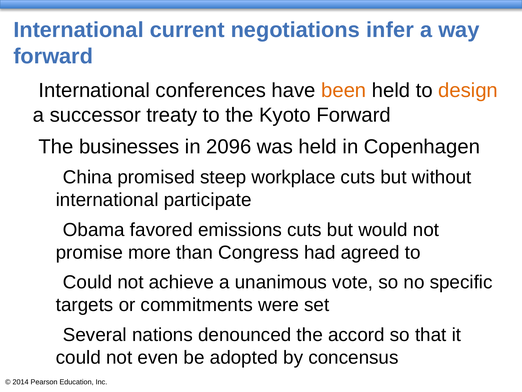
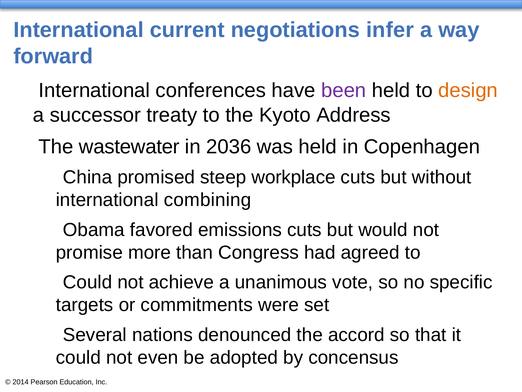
been colour: orange -> purple (344, 90)
Kyoto Forward: Forward -> Address (354, 115)
businesses: businesses -> wastewater (129, 146)
2096: 2096 -> 2036 (229, 146)
participate: participate -> combining (208, 200)
